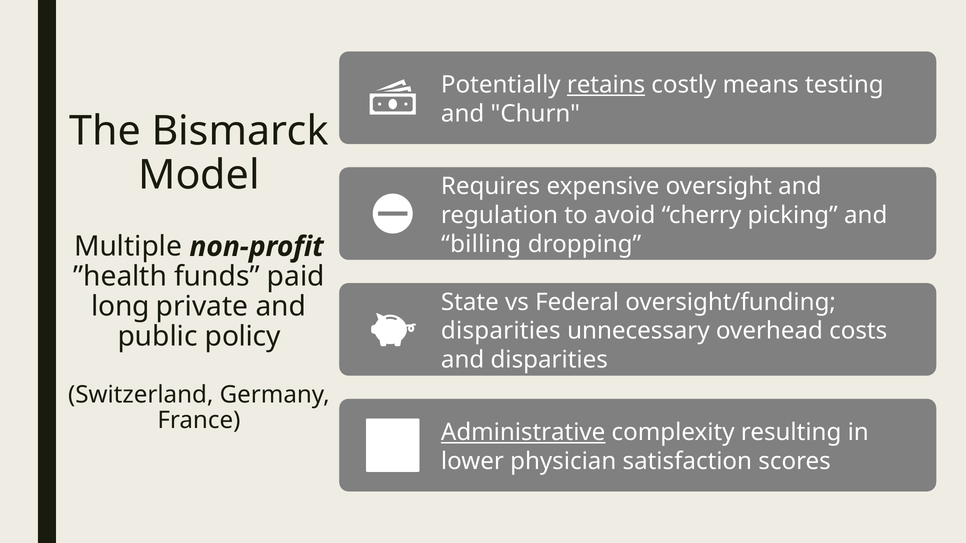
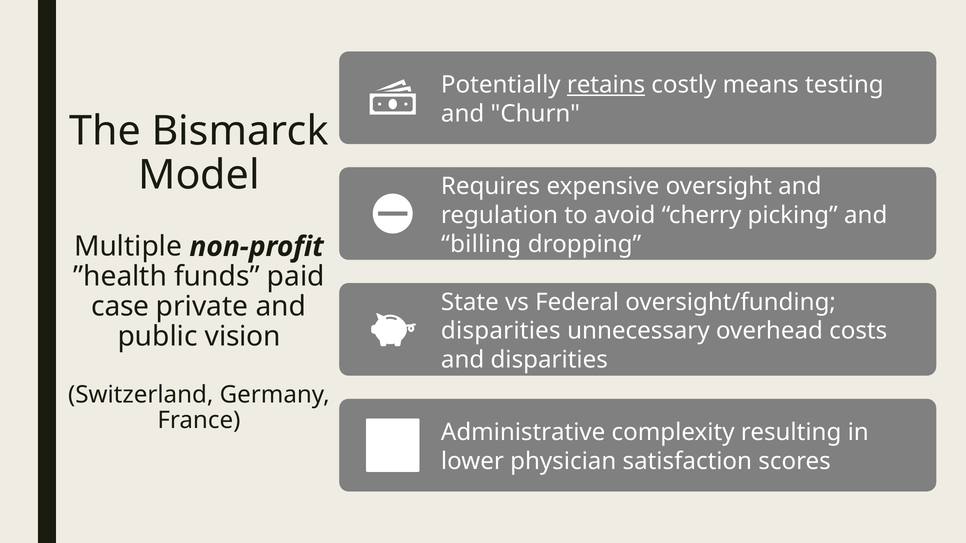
long: long -> case (120, 307)
policy: policy -> vision (243, 337)
Administrative underline: present -> none (523, 433)
